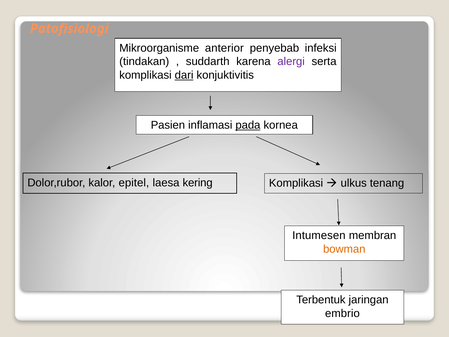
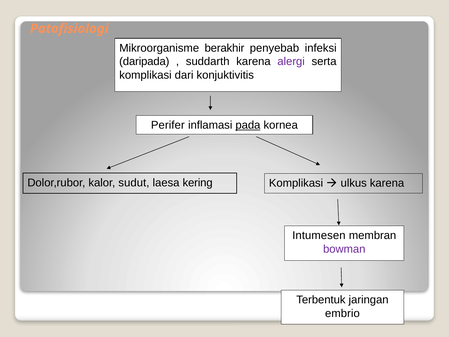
anterior: anterior -> berakhir (224, 48)
tindakan: tindakan -> daripada (144, 62)
dari underline: present -> none (184, 75)
Pasien: Pasien -> Perifer (168, 125)
epitel: epitel -> sudut (134, 183)
ulkus tenang: tenang -> karena (387, 183)
bowman colour: orange -> purple (344, 249)
